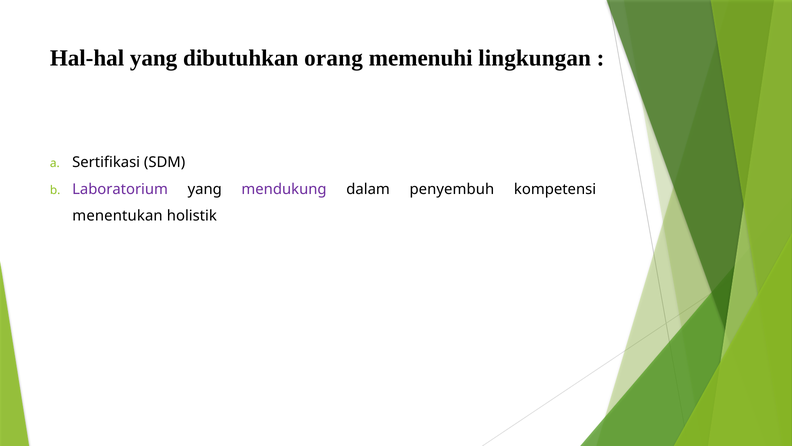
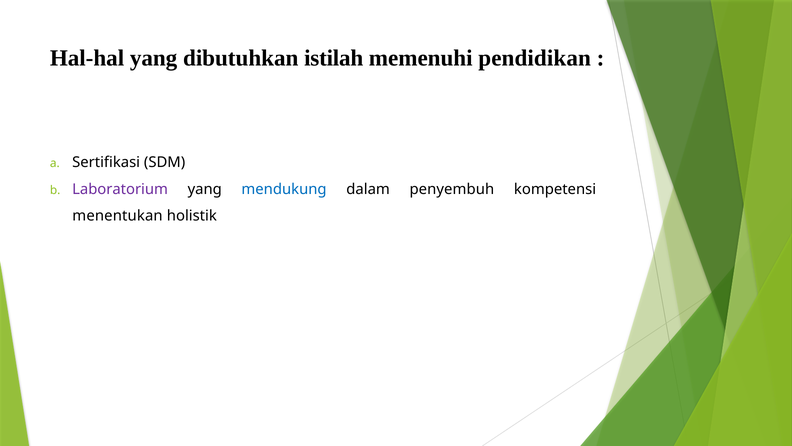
orang: orang -> istilah (334, 58)
lingkungan: lingkungan -> pendidikan (535, 58)
mendukung colour: purple -> blue (284, 189)
